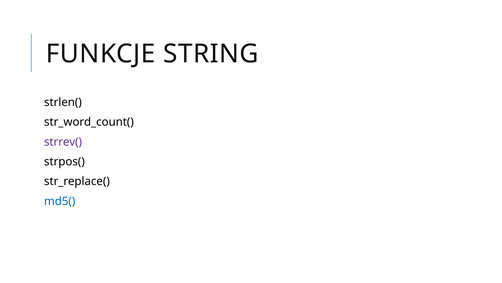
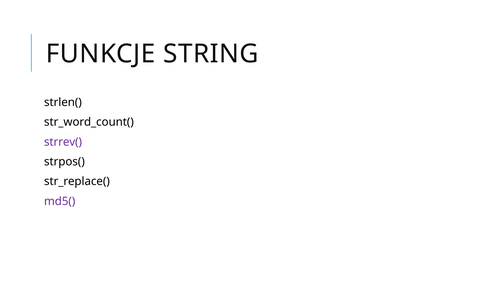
md5( colour: blue -> purple (60, 201)
